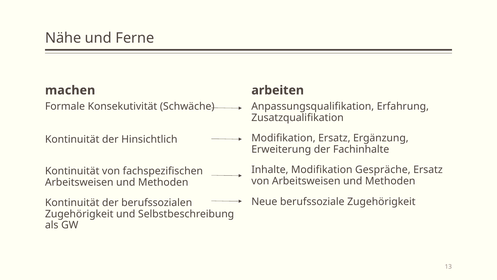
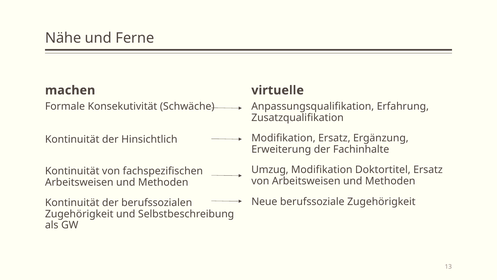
arbeiten: arbeiten -> virtuelle (278, 90)
Inhalte: Inhalte -> Umzug (270, 170)
Gespräche: Gespräche -> Doktortitel (383, 170)
